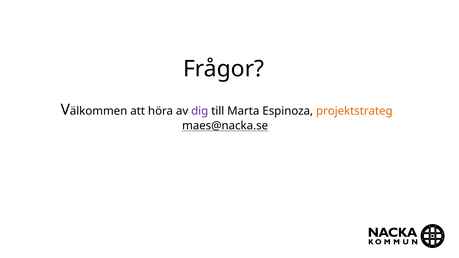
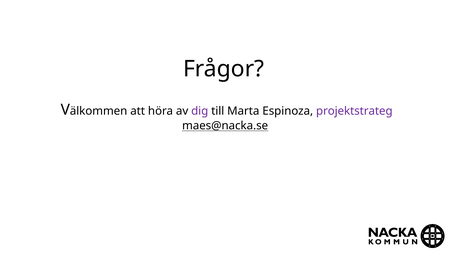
projektstrateg colour: orange -> purple (354, 111)
